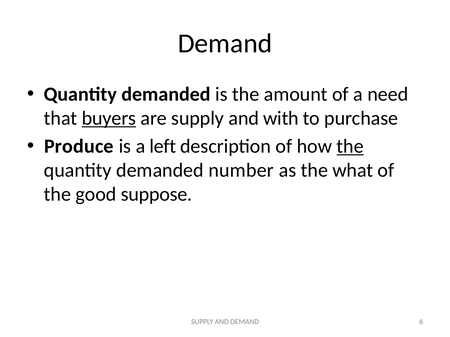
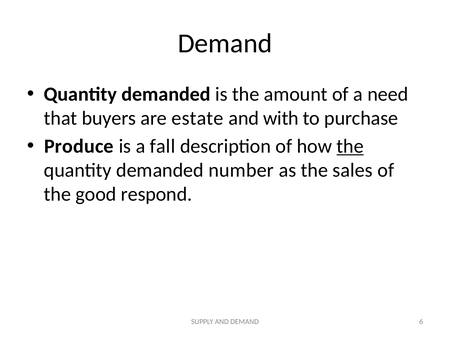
buyers underline: present -> none (109, 118)
are supply: supply -> estate (197, 118)
left: left -> fall (163, 146)
what: what -> sales (353, 170)
suppose: suppose -> respond (157, 194)
